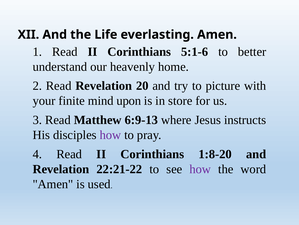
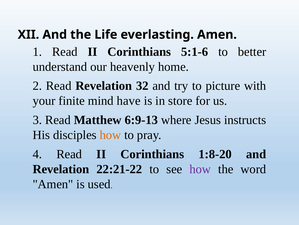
20: 20 -> 32 (142, 86)
upon: upon -> have (129, 101)
how colour: purple -> orange (110, 135)
